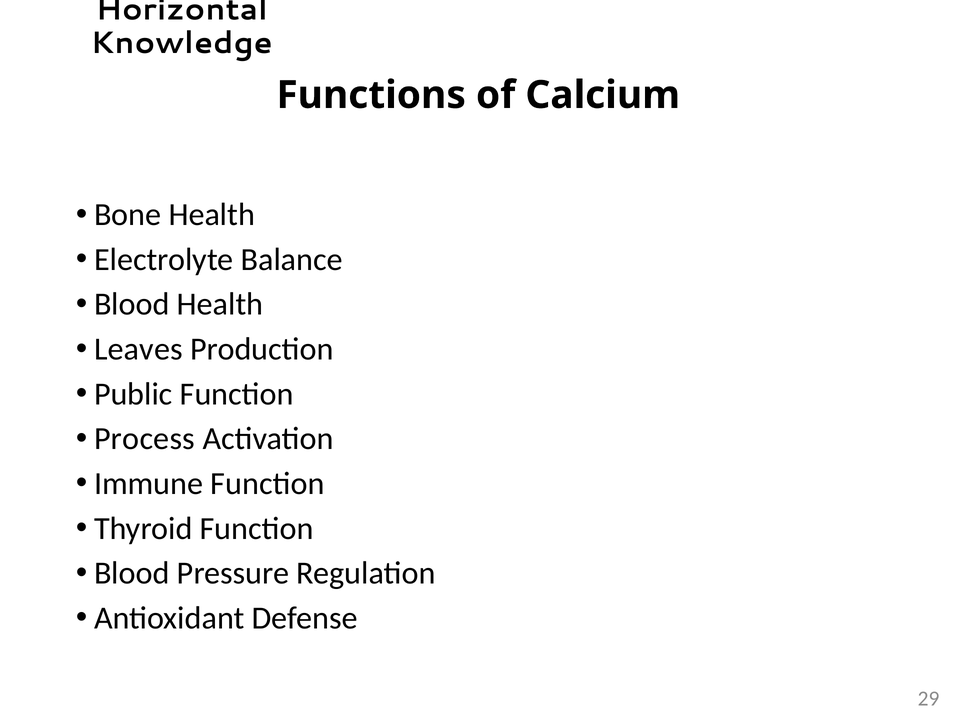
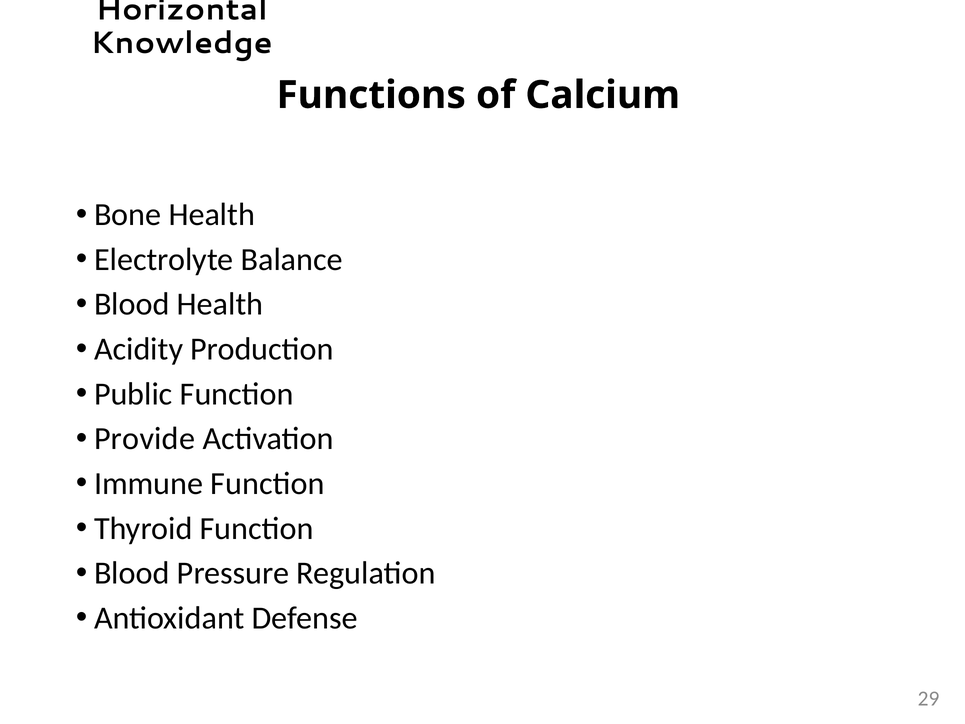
Leaves: Leaves -> Acidity (139, 349)
Process: Process -> Provide (145, 439)
